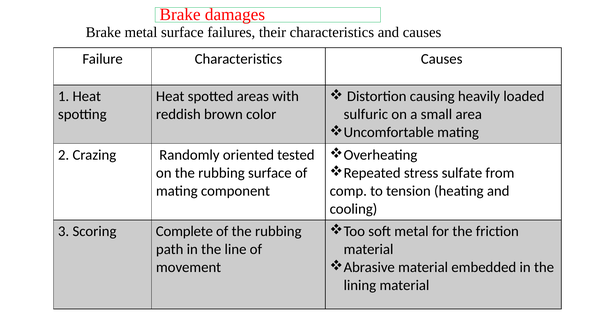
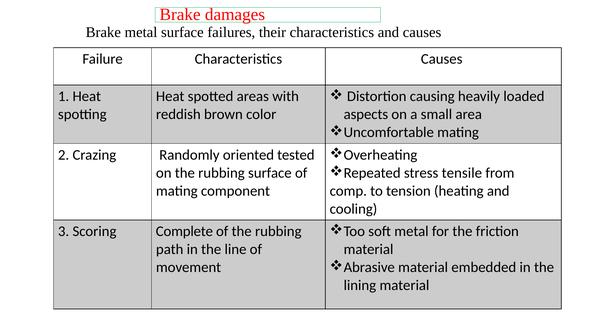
sulfuric: sulfuric -> aspects (366, 115)
sulfate: sulfate -> tensile (462, 173)
